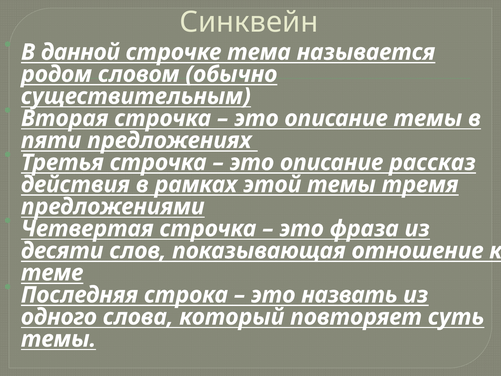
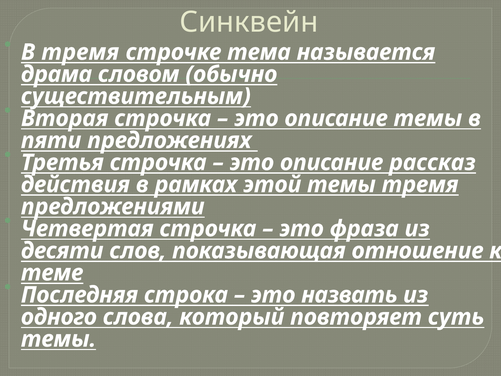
В данной: данной -> тремя (80, 52)
родом: родом -> драма (56, 74)
